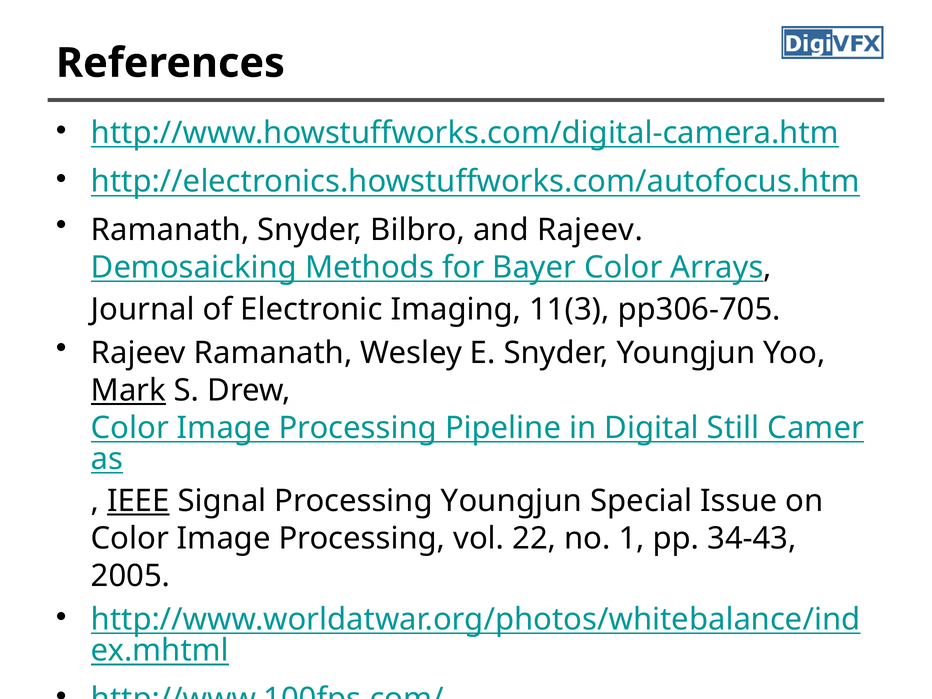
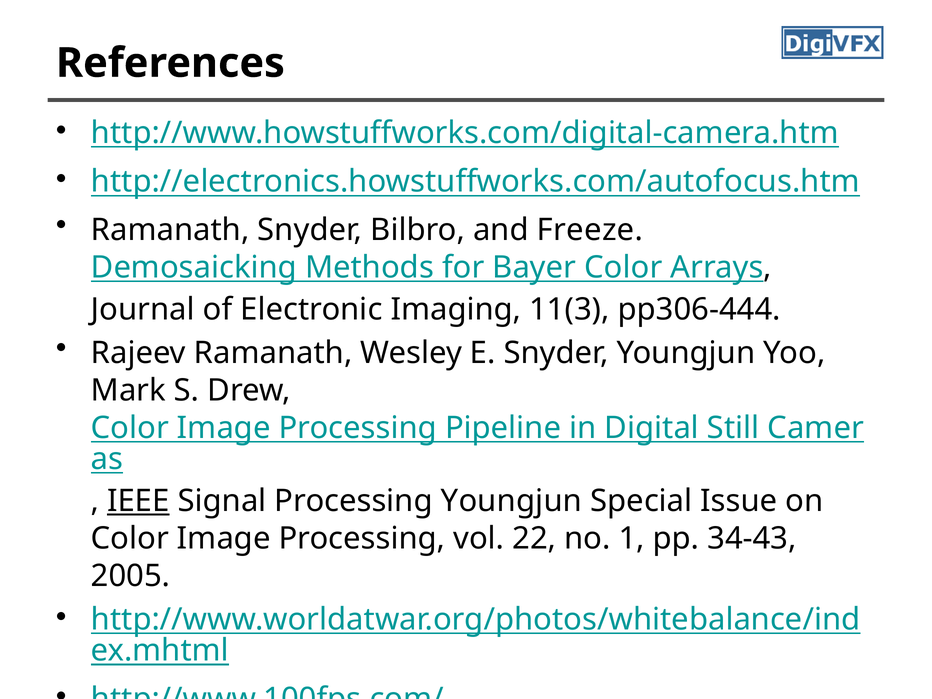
and Rajeev: Rajeev -> Freeze (590, 230)
pp306-705: pp306-705 -> pp306-444 (699, 310)
Mark underline: present -> none (128, 390)
